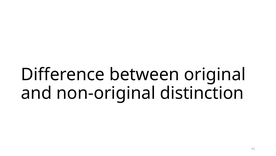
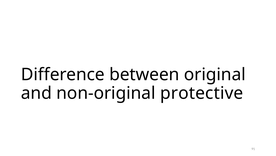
distinction: distinction -> protective (202, 93)
